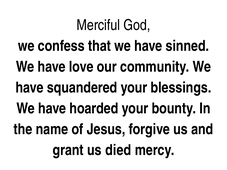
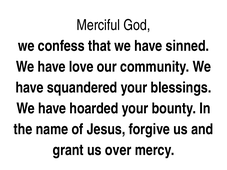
died: died -> over (118, 150)
